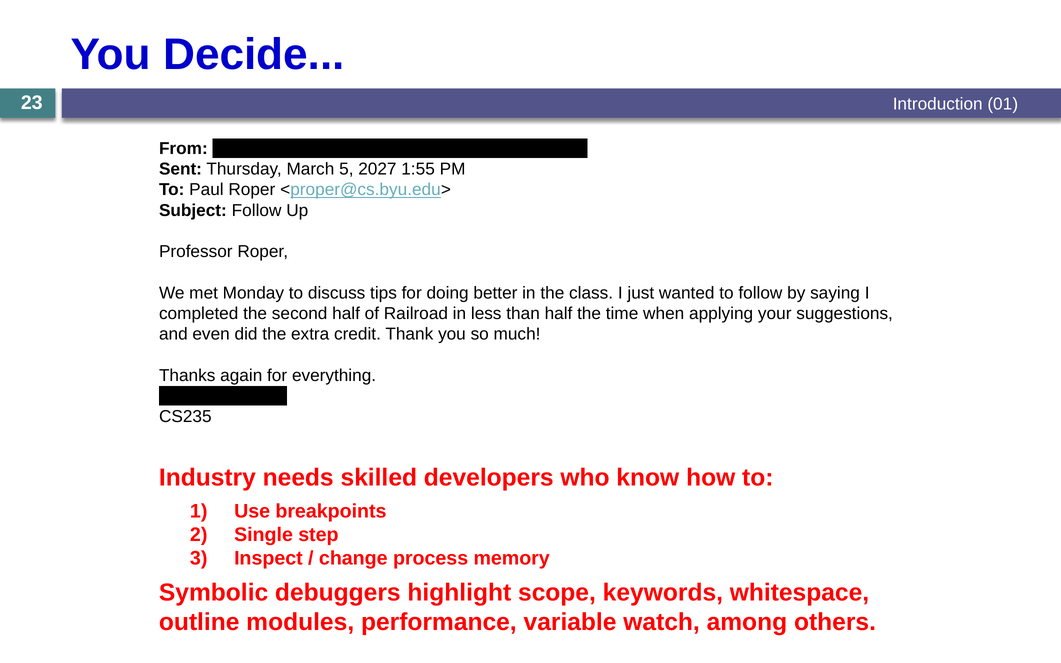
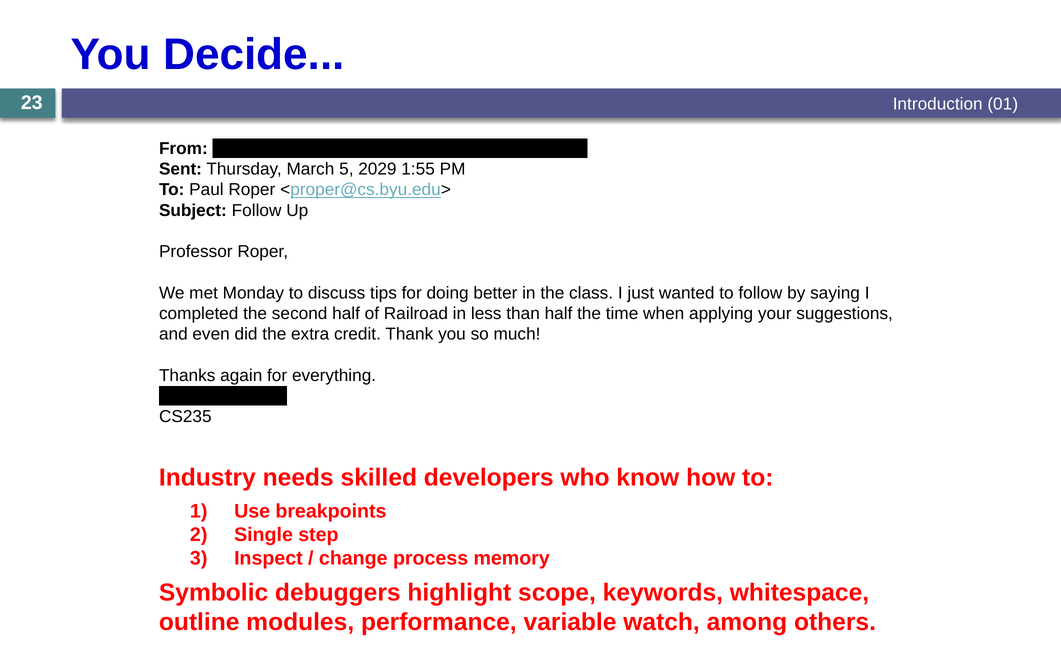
2027: 2027 -> 2029 (377, 169)
